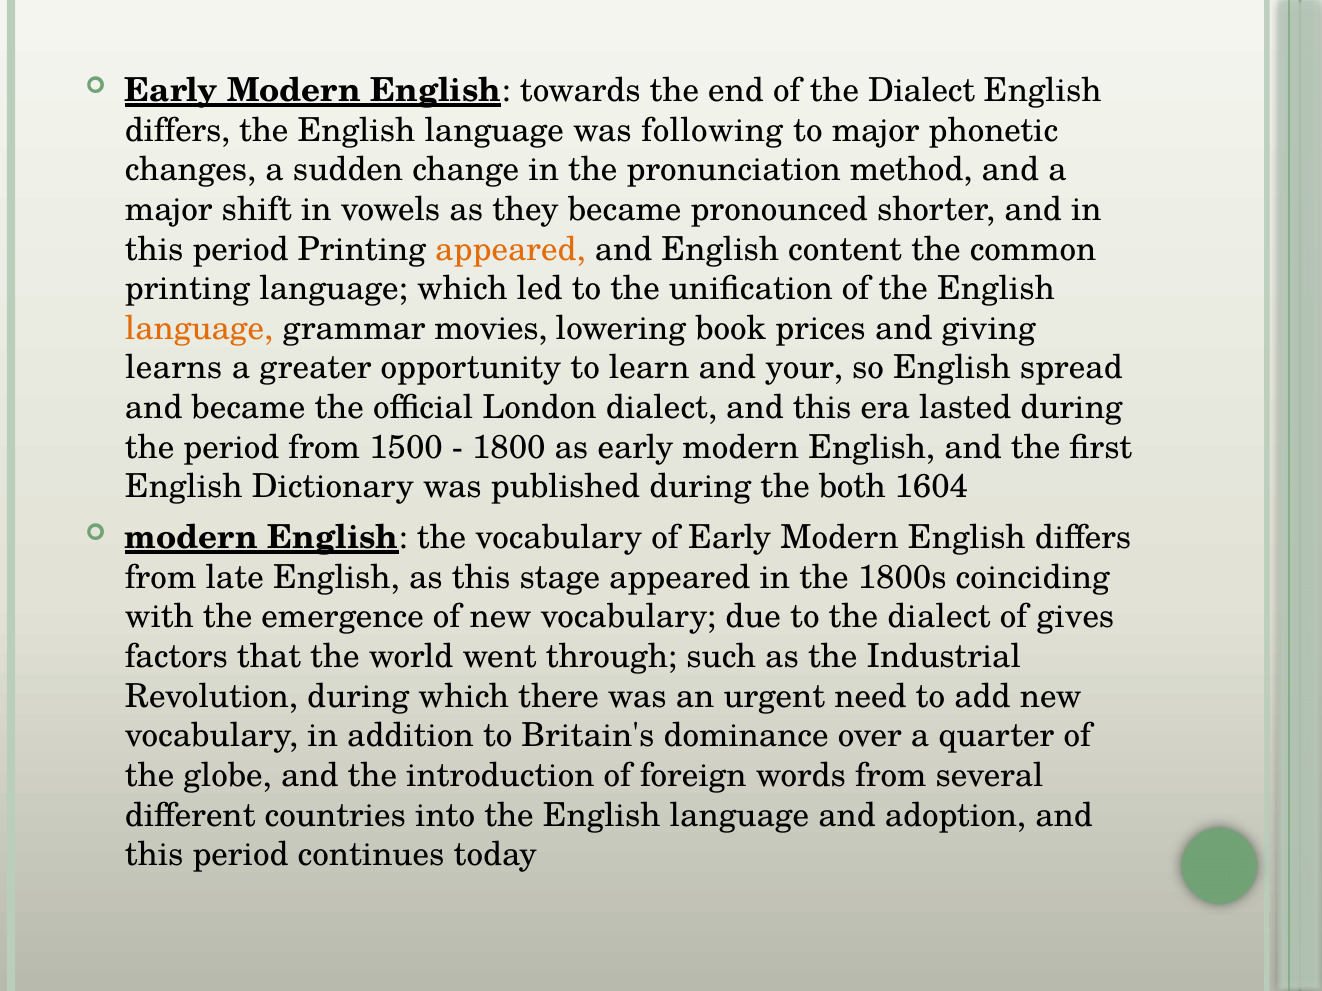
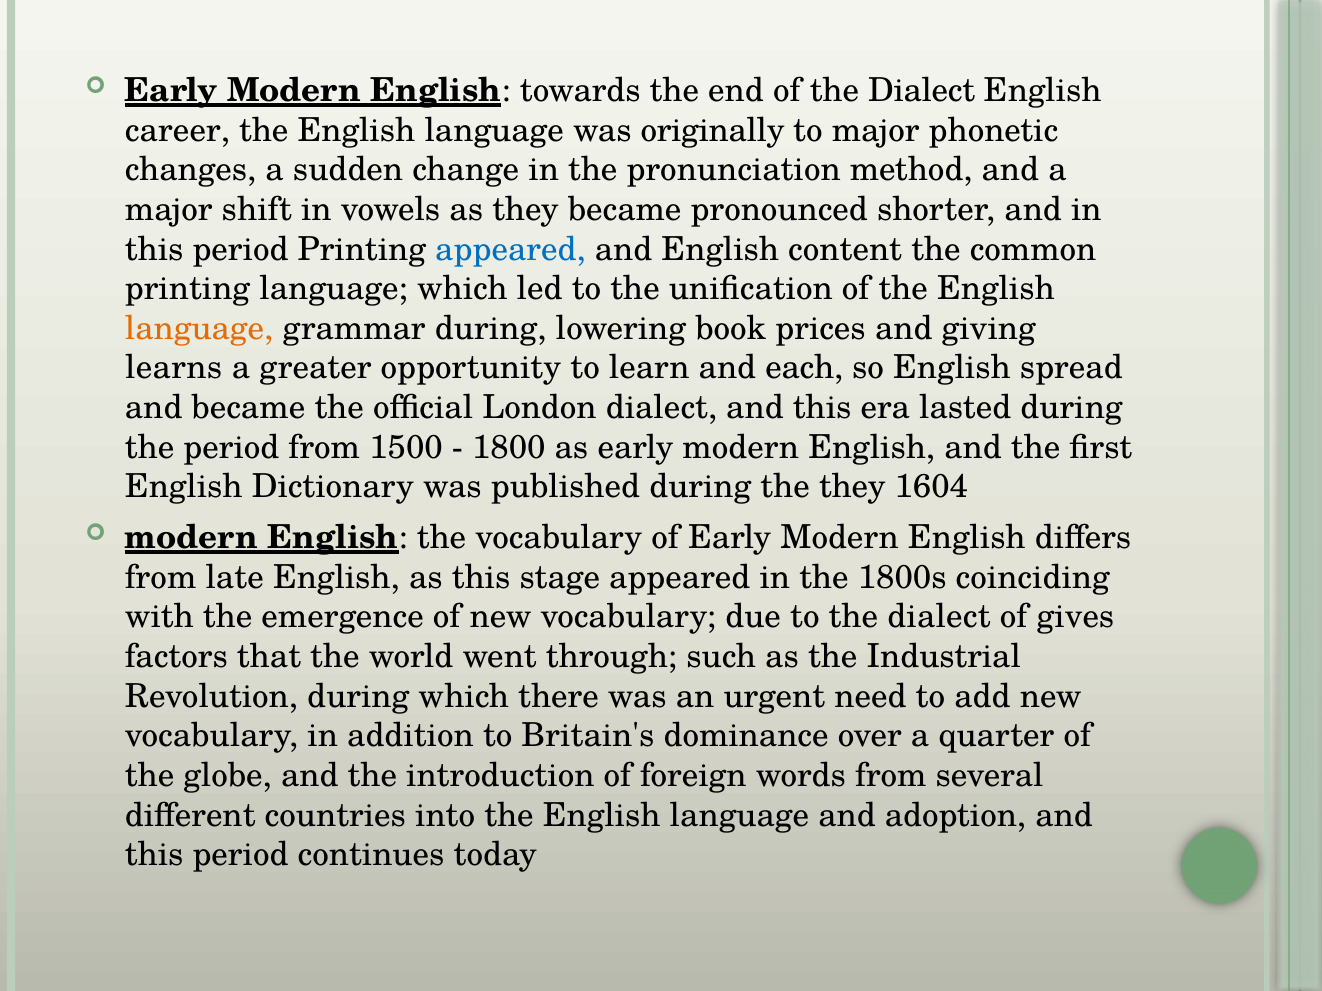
differs: differs -> career (178, 130)
following: following -> originally (713, 130)
appeared colour: orange -> blue (511, 249)
grammar movies: movies -> during (491, 329)
your: your -> each (804, 368)
the both: both -> they (852, 487)
